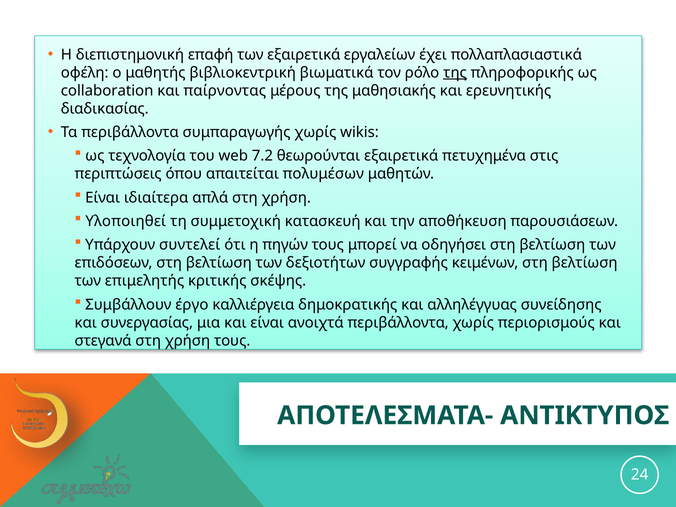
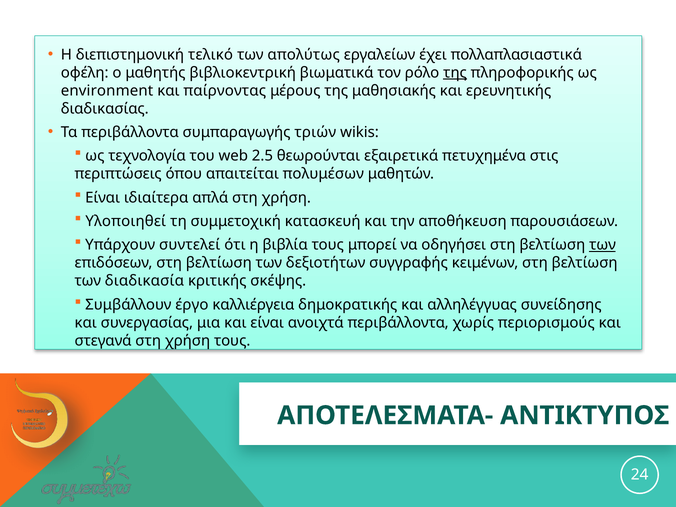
επαφή: επαφή -> τελικό (211, 55)
των εξαιρετικά: εξαιρετικά -> απολύτως (304, 55)
collaboration: collaboration -> environment (107, 91)
συμπαραγωγής χωρίς: χωρίς -> τριών (315, 132)
7.2: 7.2 -> 2.5 (262, 156)
πηγών: πηγών -> βιβλία (285, 245)
των underline: none -> present (603, 245)
επιμελητής: επιμελητής -> διαδικασία (144, 281)
